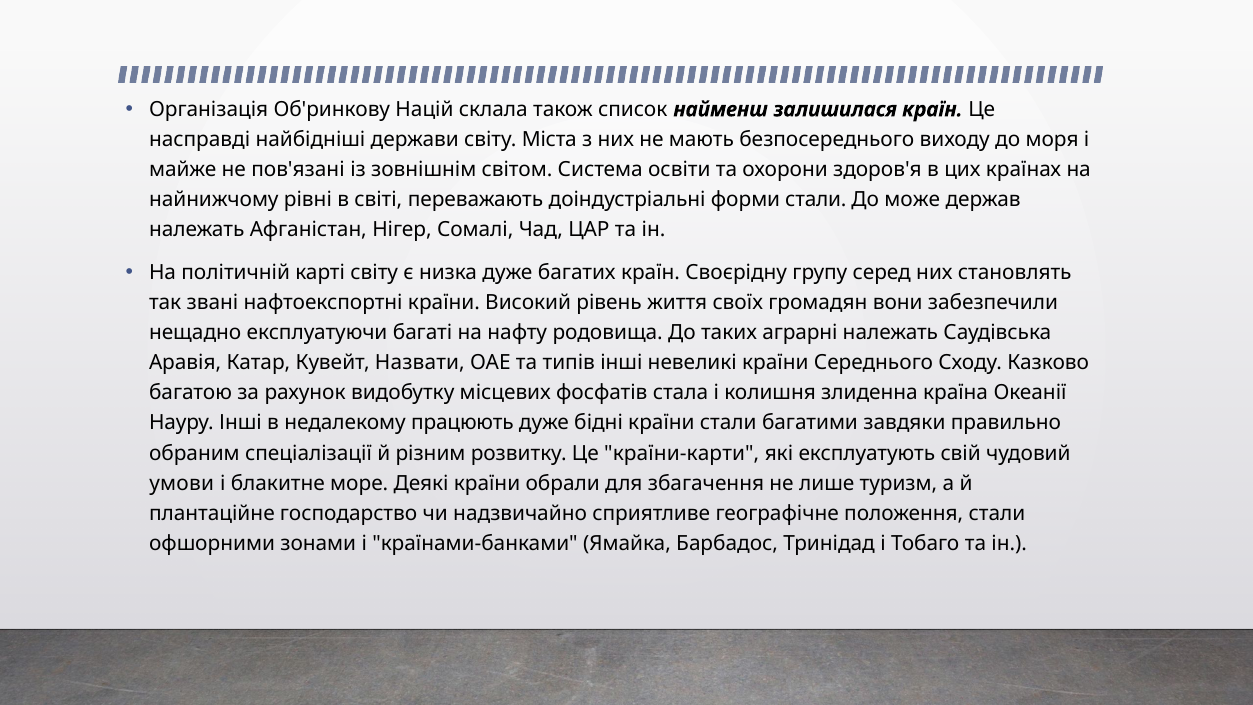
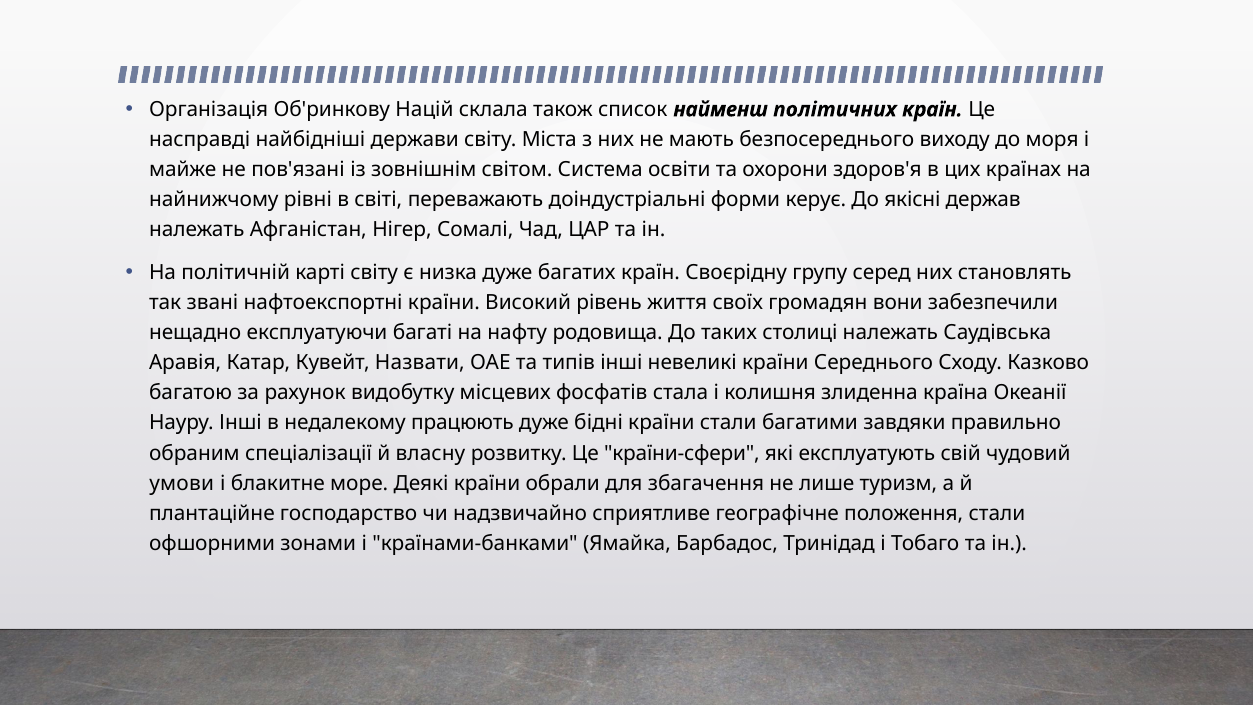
залишилася: залишилася -> політичних (835, 109)
форми стали: стали -> керує (816, 200)
може: може -> якісні (912, 200)
аграрні: аграрні -> столиці (800, 333)
різним: різним -> власну (430, 453)
країни-карти: країни-карти -> країни-сфери (682, 453)
